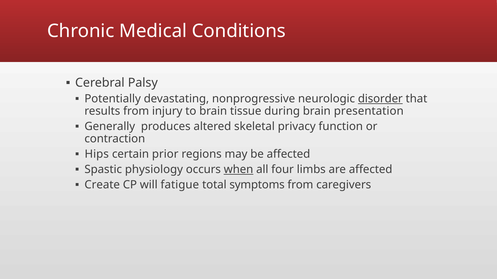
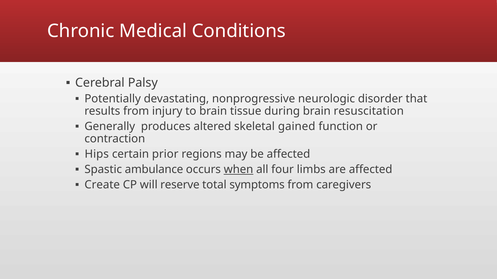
disorder underline: present -> none (380, 99)
presentation: presentation -> resuscitation (369, 111)
privacy: privacy -> gained (297, 127)
physiology: physiology -> ambulance (154, 170)
fatigue: fatigue -> reserve (180, 185)
